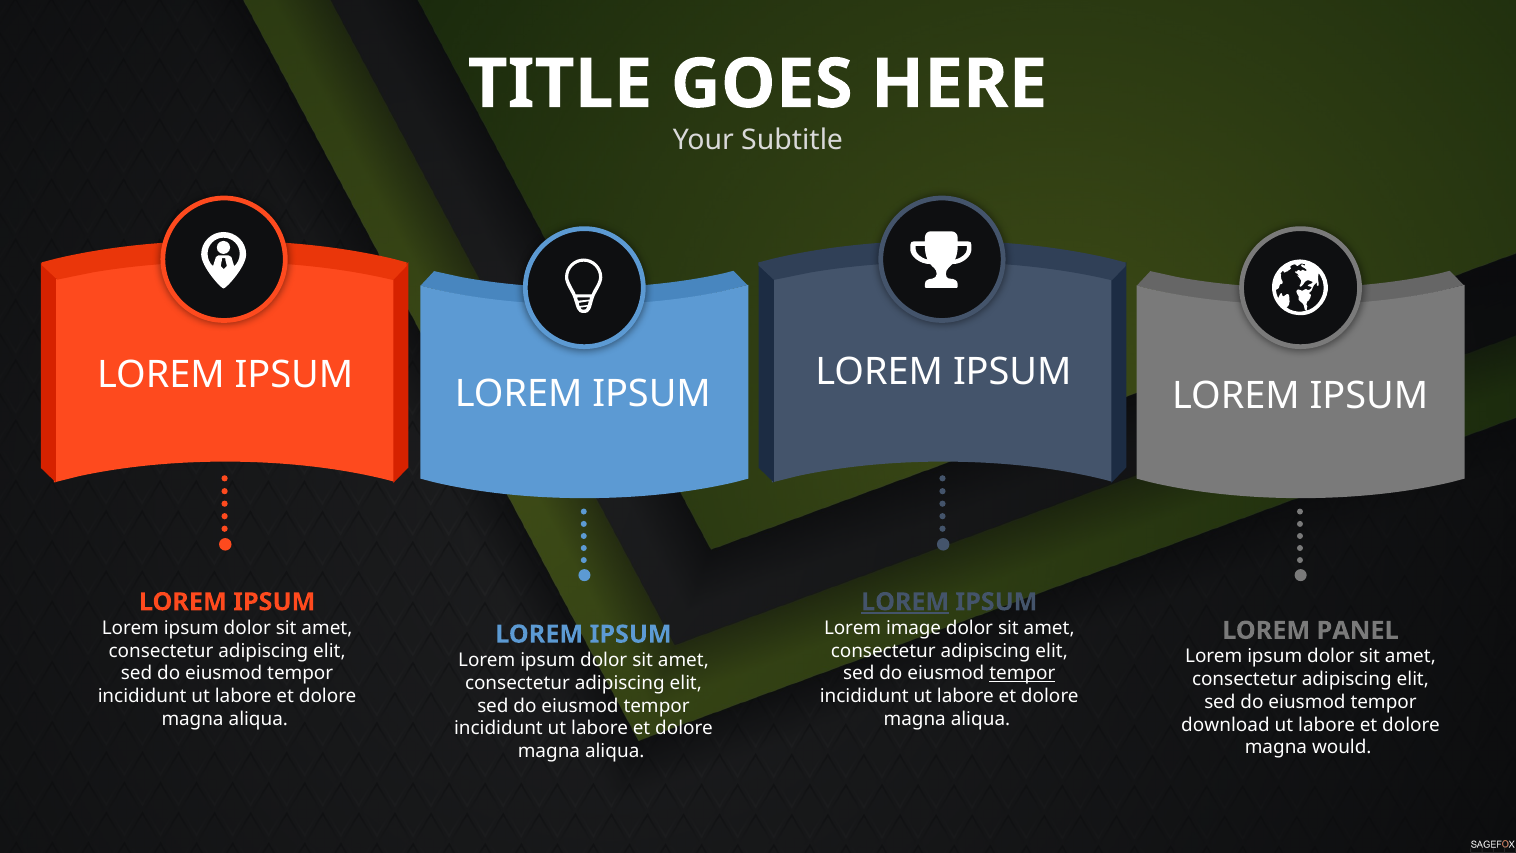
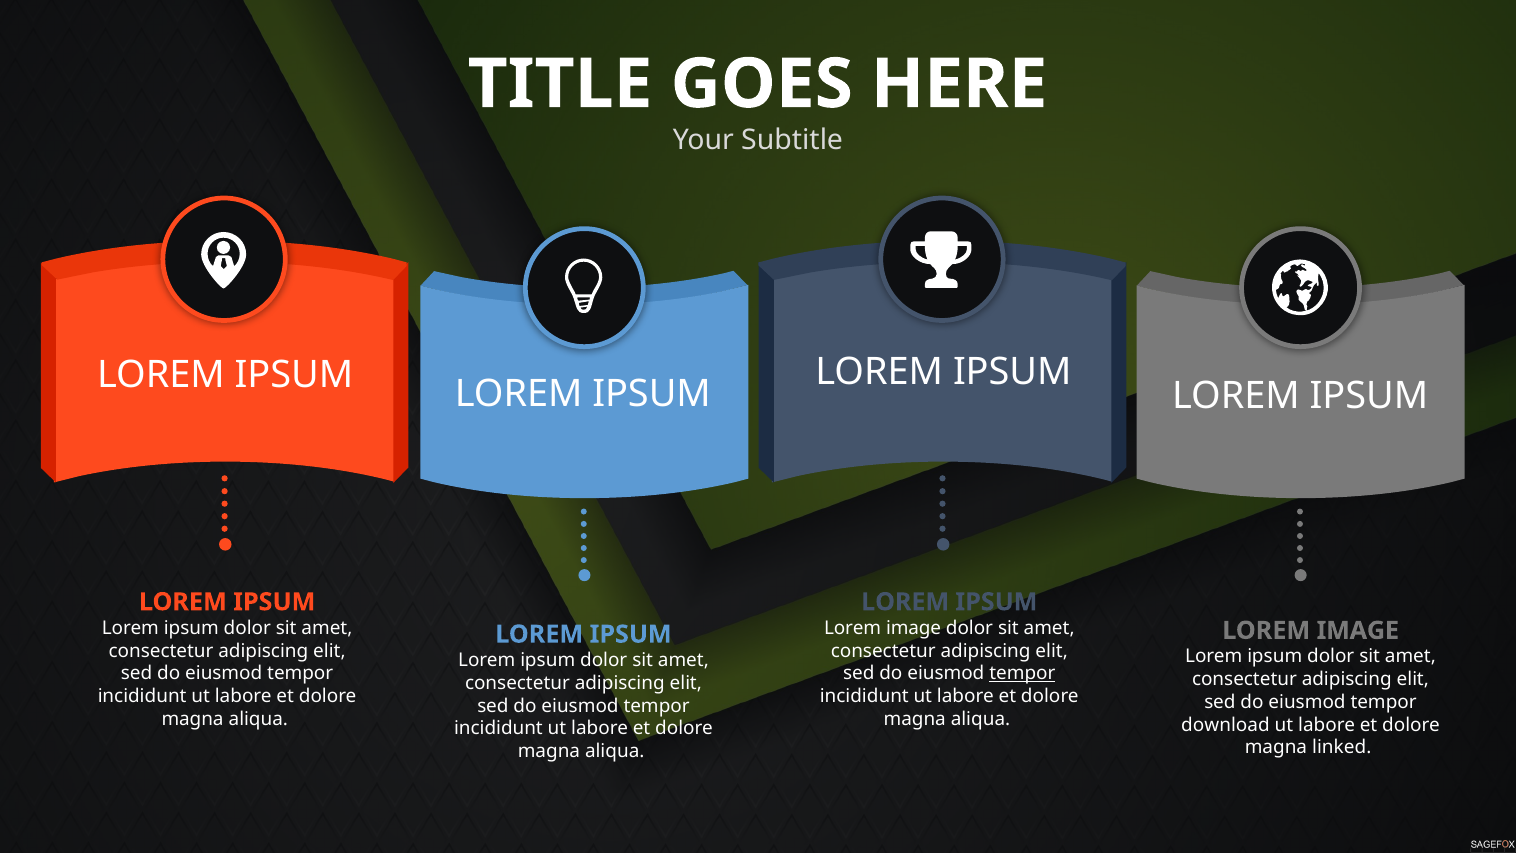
LOREM underline: present -> none (905, 602)
PANEL: PANEL -> IMAGE (1358, 630)
would: would -> linked (1342, 747)
